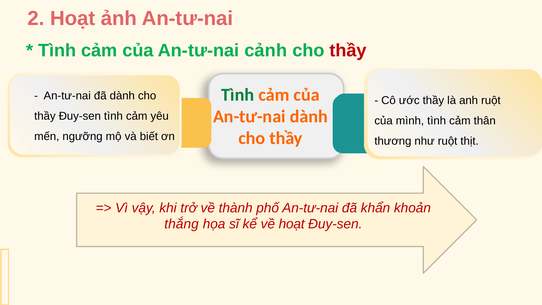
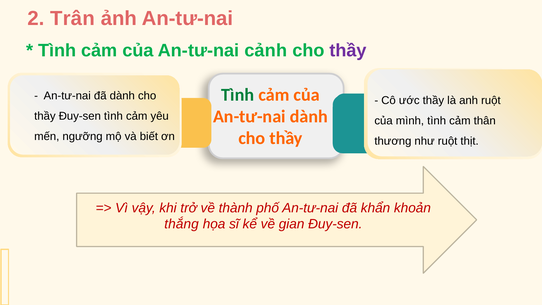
2 Hoạt: Hoạt -> Trân (73, 18)
thầy colour: red -> purple (348, 50)
về hoạt: hoạt -> gian (292, 224)
